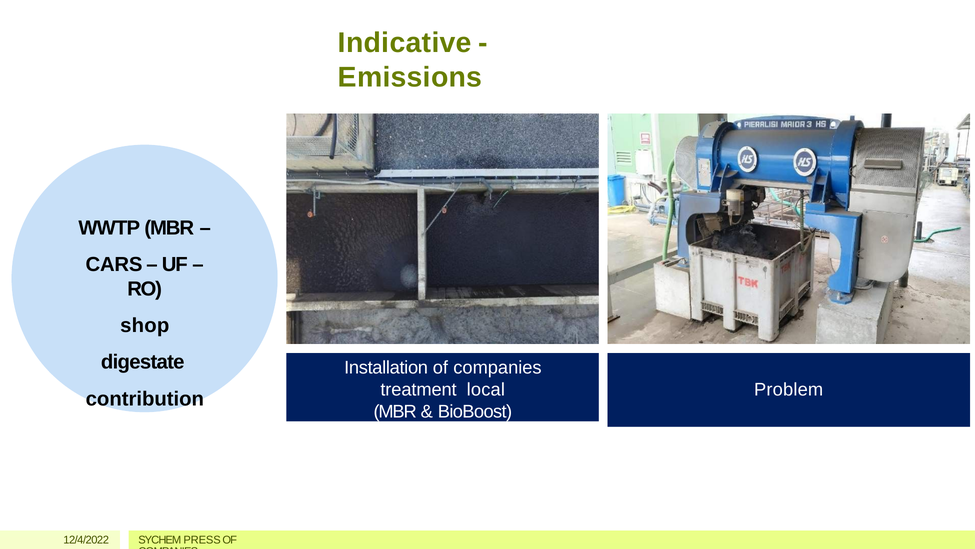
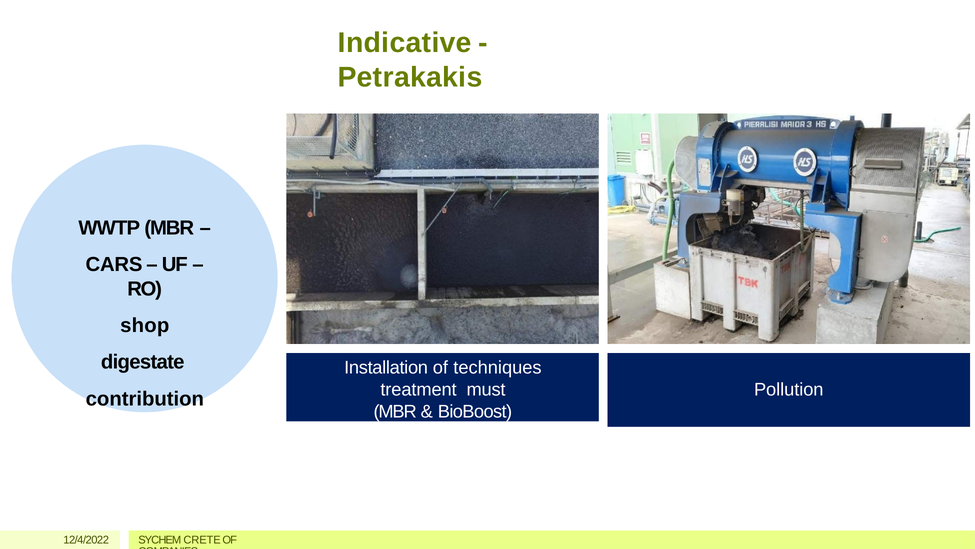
Emissions: Emissions -> Petrakakis (410, 77)
Installation of companies: companies -> techniques (497, 367)
local: local -> must (486, 389)
Problem: Problem -> Pollution (789, 389)
PRESS: PRESS -> CRETE (202, 539)
